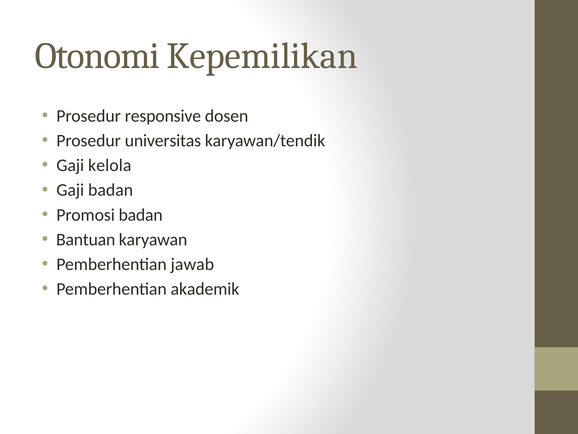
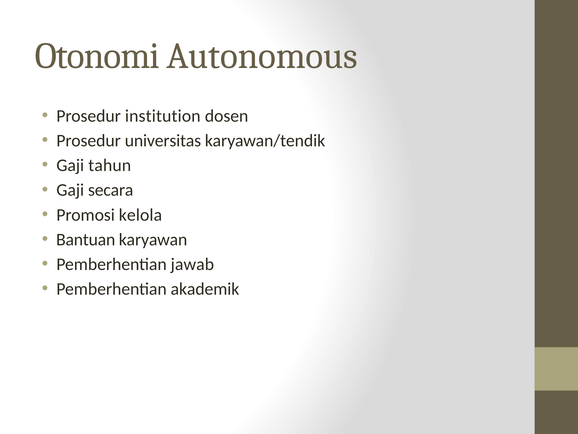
Kepemilikan: Kepemilikan -> Autonomous (262, 56)
responsive: responsive -> institution (163, 116)
kelola: kelola -> tahun (110, 165)
Gaji badan: badan -> secara (111, 190)
Promosi badan: badan -> kelola (140, 215)
